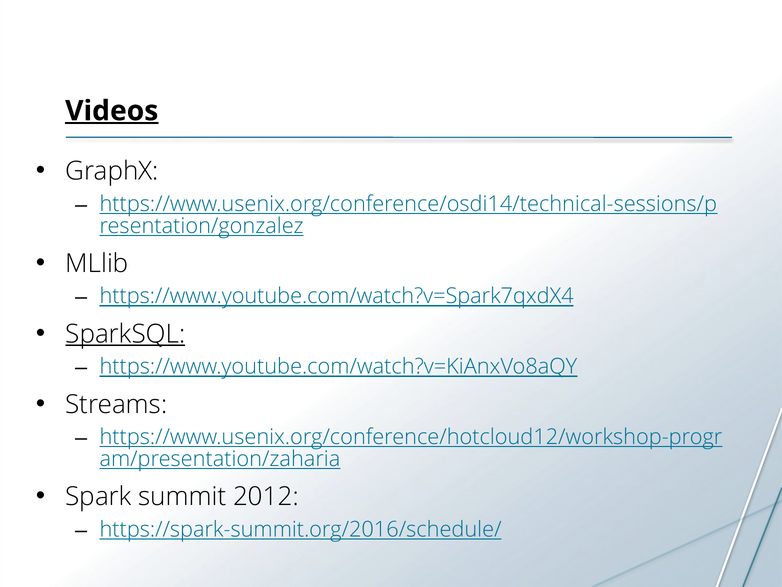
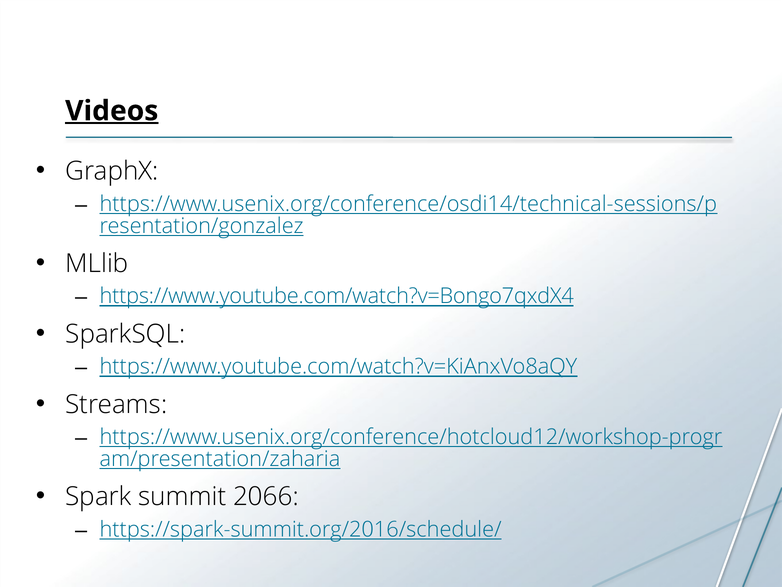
https://www.youtube.com/watch?v=Spark7qxdX4: https://www.youtube.com/watch?v=Spark7qxdX4 -> https://www.youtube.com/watch?v=Bongo7qxdX4 (337, 296)
SparkSQL underline: present -> none (125, 334)
2012: 2012 -> 2066 (266, 496)
